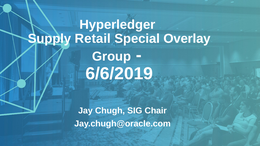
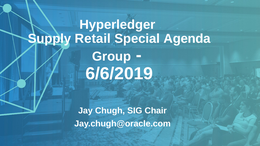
Overlay: Overlay -> Agenda (187, 39)
